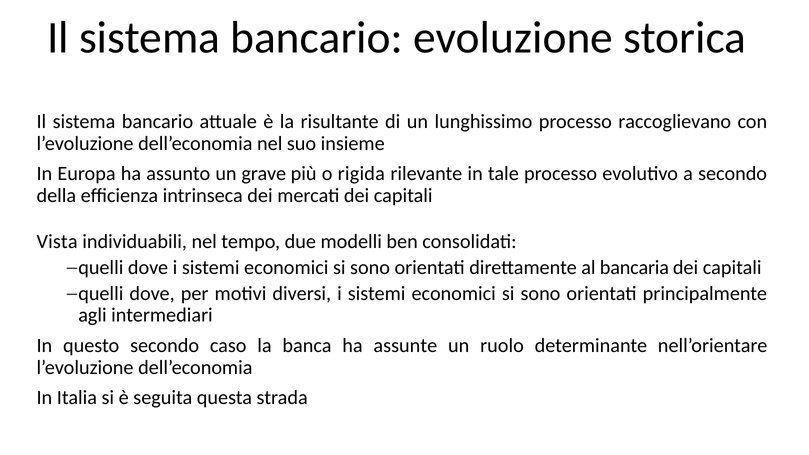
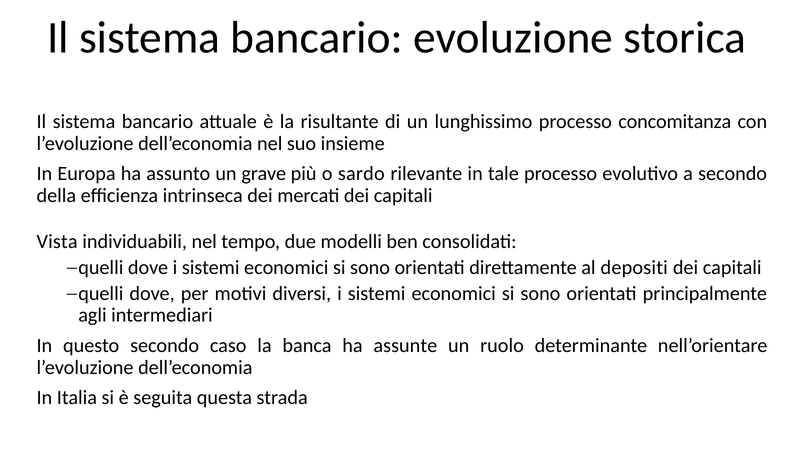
raccoglievano: raccoglievano -> concomitanza (675, 122)
rigida: rigida -> sardo (361, 174)
bancaria: bancaria -> depositi (634, 267)
